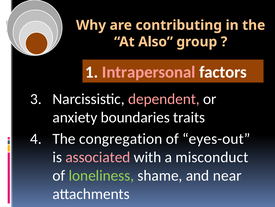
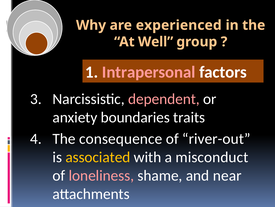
contributing: contributing -> experienced (179, 25)
Also: Also -> Well (156, 42)
congregation: congregation -> consequence (121, 138)
eyes-out: eyes-out -> river-out (216, 138)
associated colour: pink -> yellow (98, 157)
loneliness colour: light green -> pink (101, 175)
